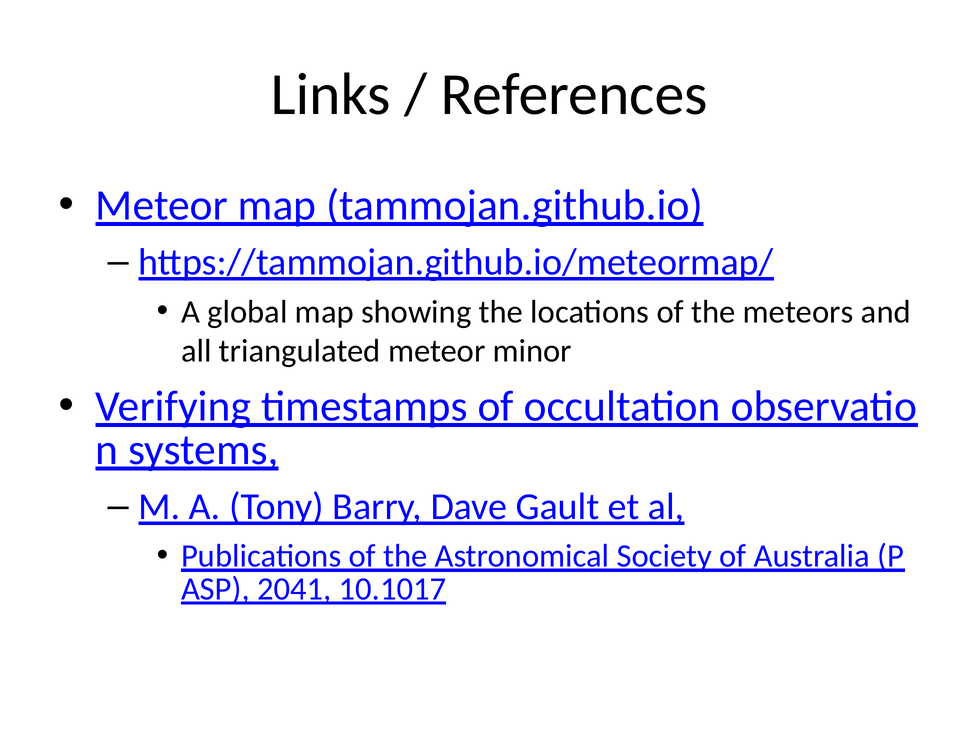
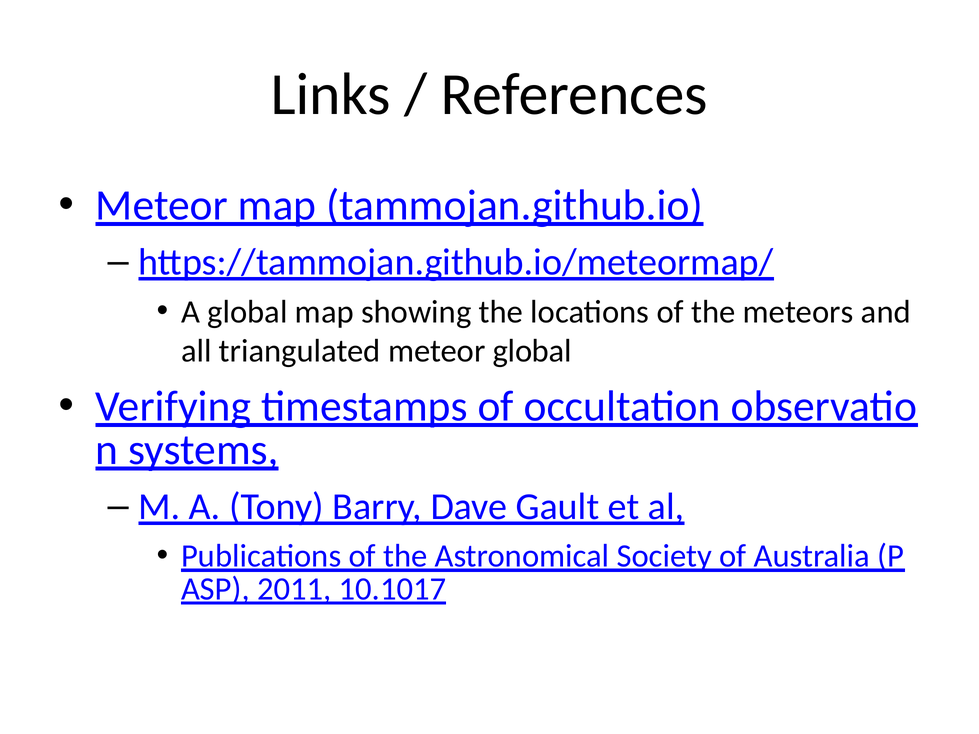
meteor minor: minor -> global (532, 351)
2041: 2041 -> 2011 (294, 589)
